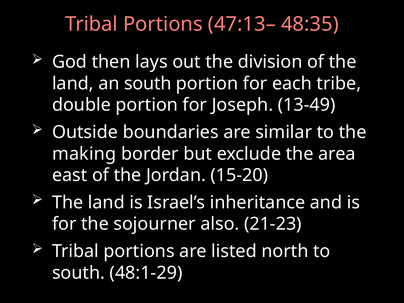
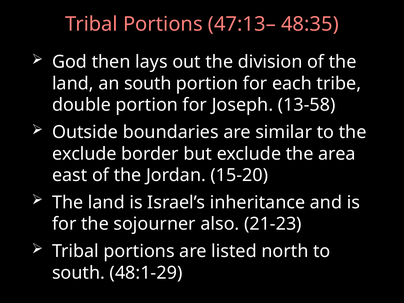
13-49: 13-49 -> 13-58 (307, 105)
making: making -> exclude (84, 154)
